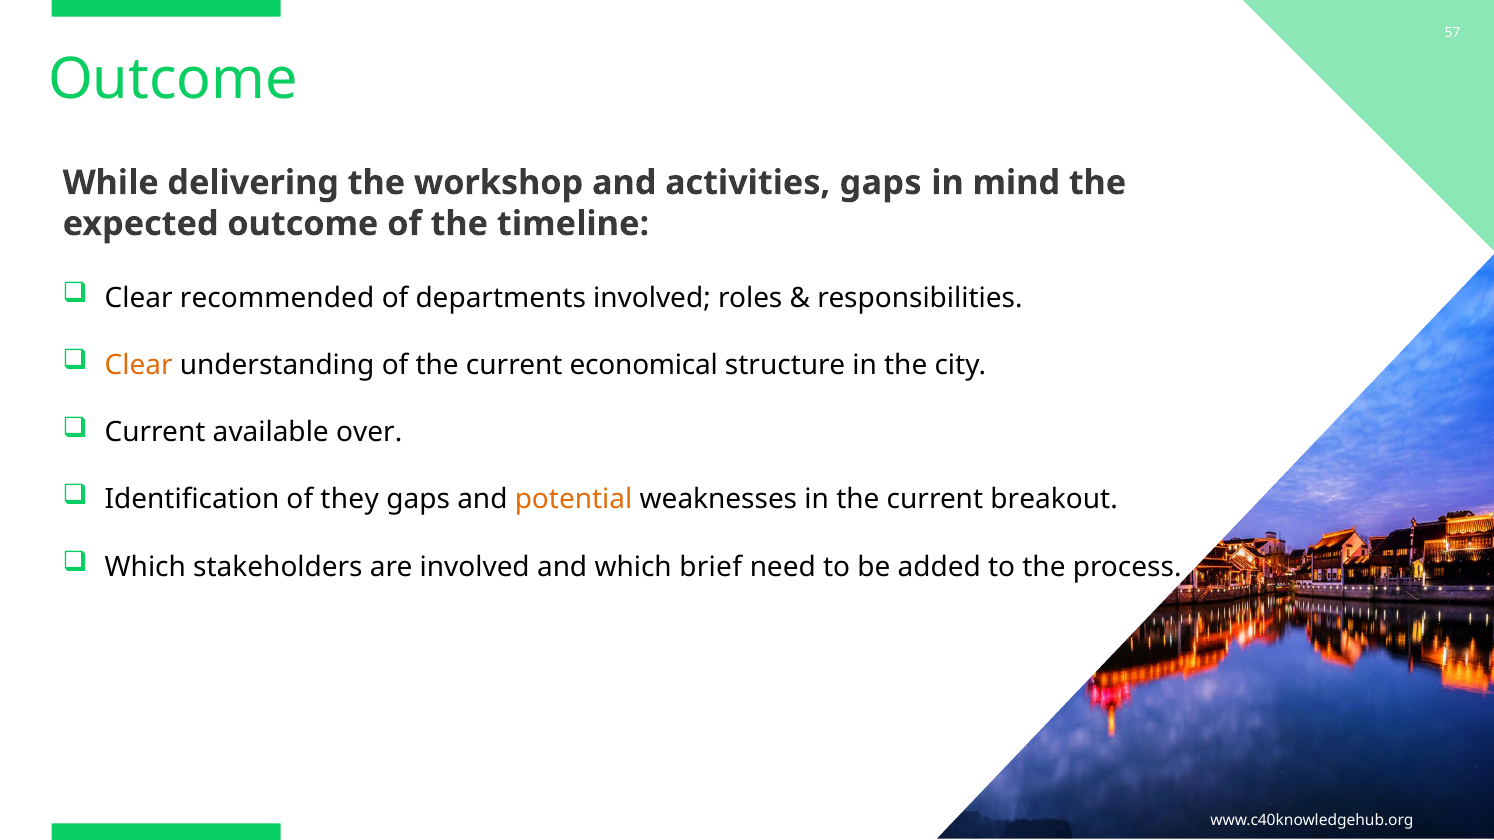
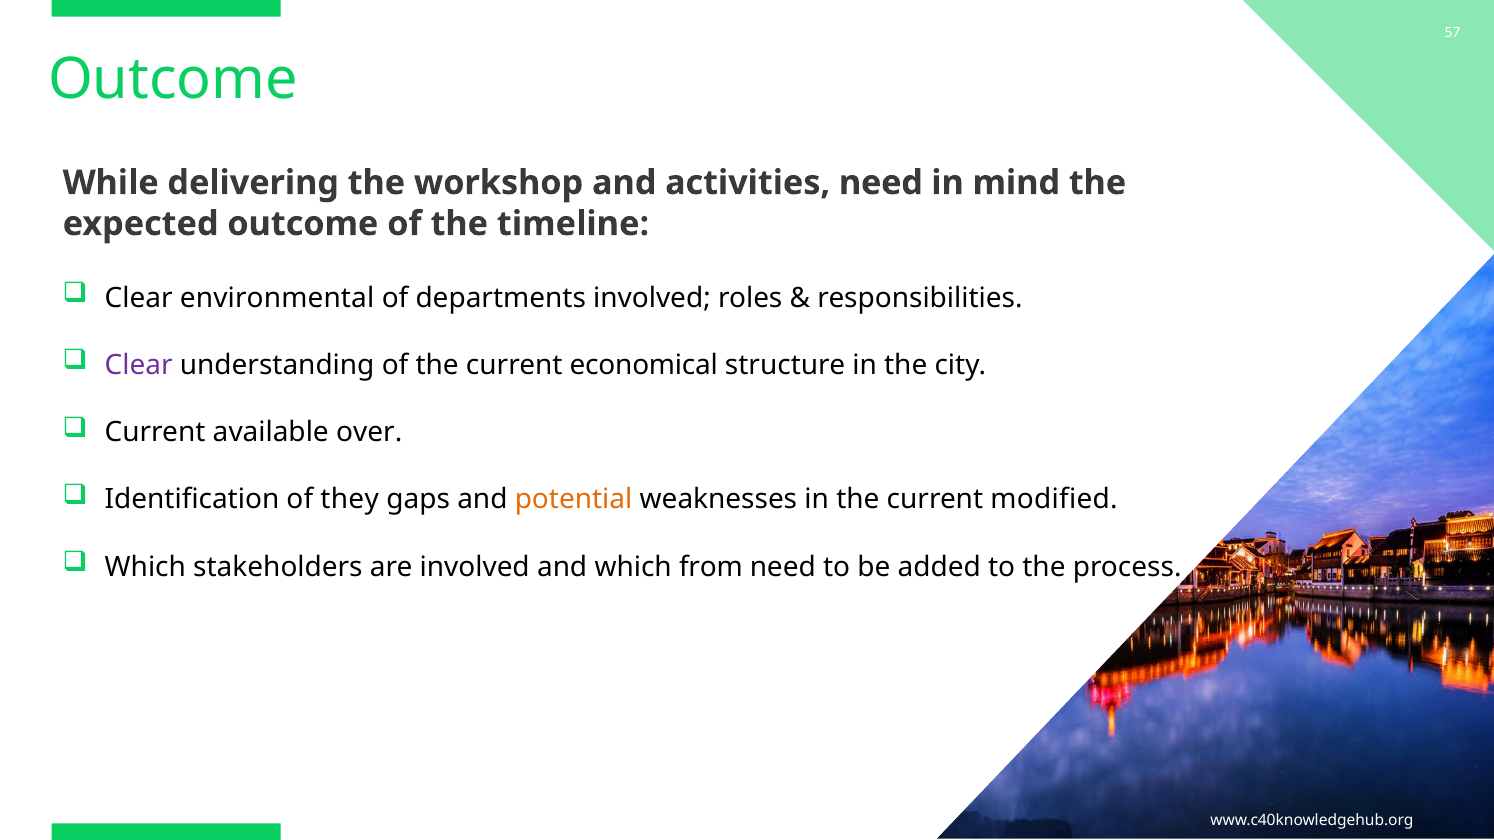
activities gaps: gaps -> need (881, 183)
recommended: recommended -> environmental (277, 298)
Clear colour: orange -> purple (139, 365)
breakout: breakout -> modified (1054, 500)
brief: brief -> from (711, 567)
